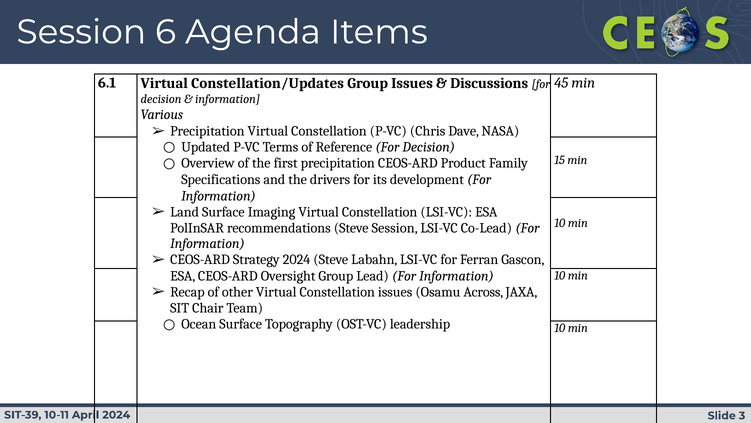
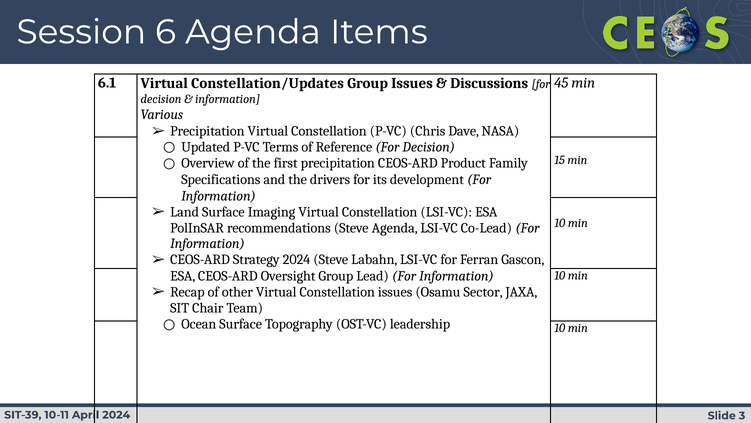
Steve Session: Session -> Agenda (395, 228)
Across: Across -> Sector (483, 292)
